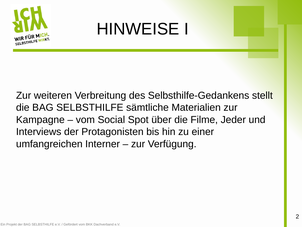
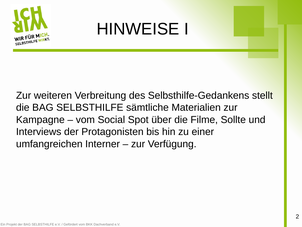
Jeder: Jeder -> Sollte (233, 119)
